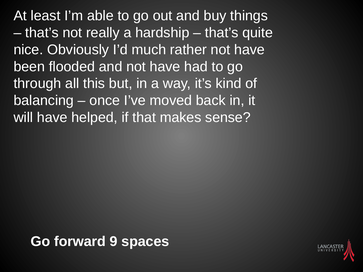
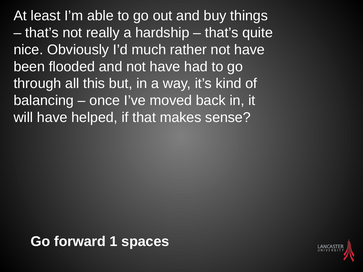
9: 9 -> 1 (114, 242)
